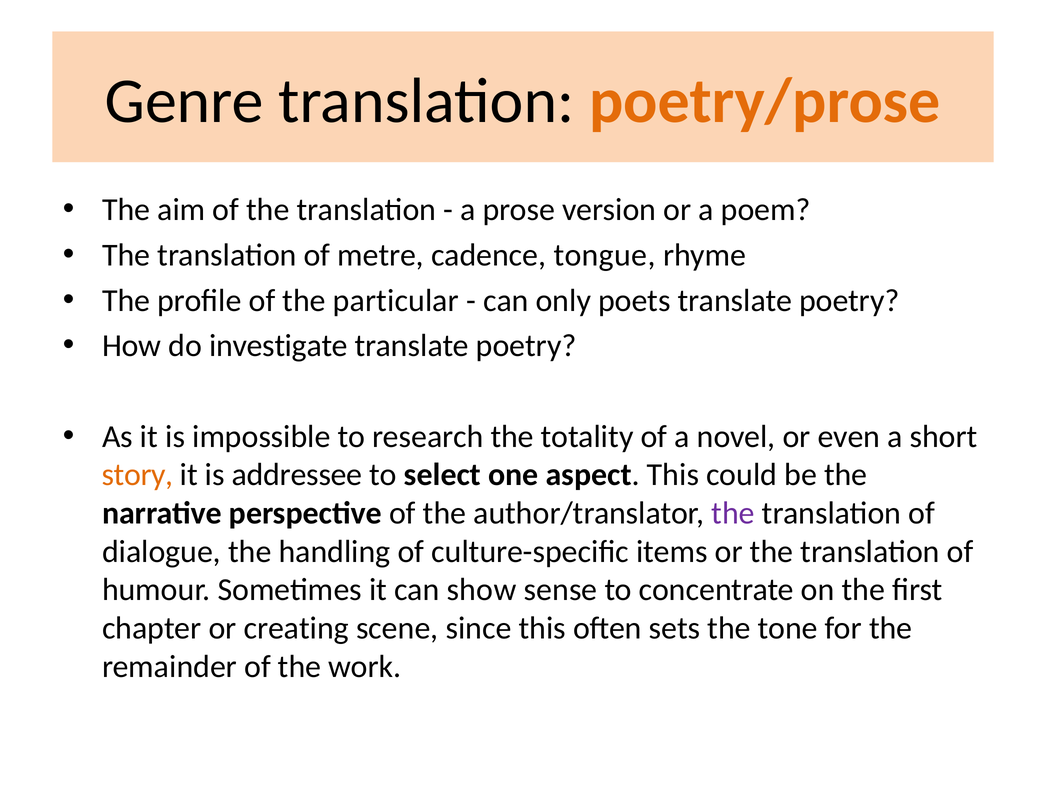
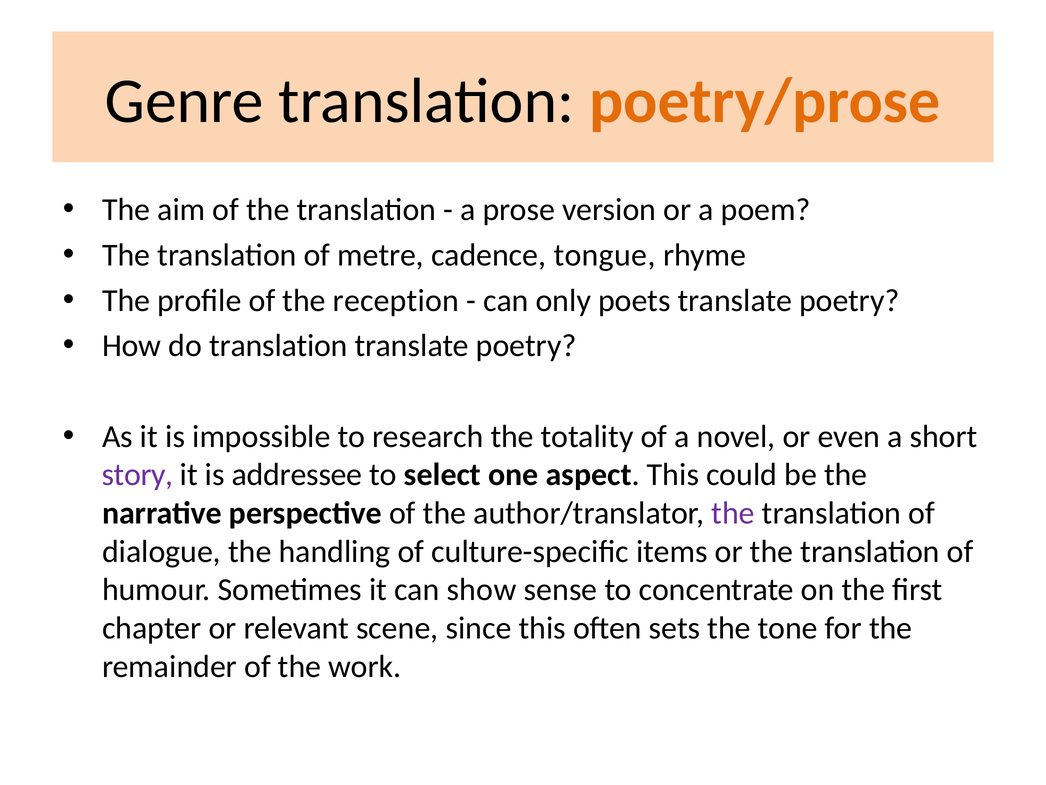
particular: particular -> reception (396, 300)
do investigate: investigate -> translation (278, 346)
story colour: orange -> purple (137, 475)
creating: creating -> relevant (296, 628)
